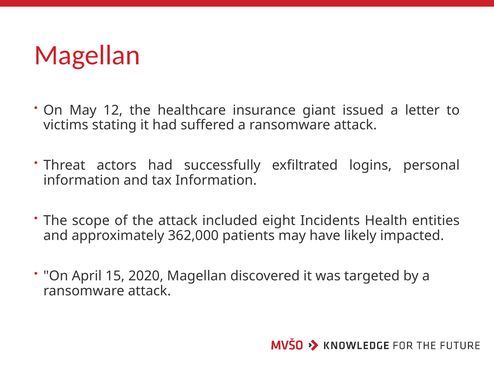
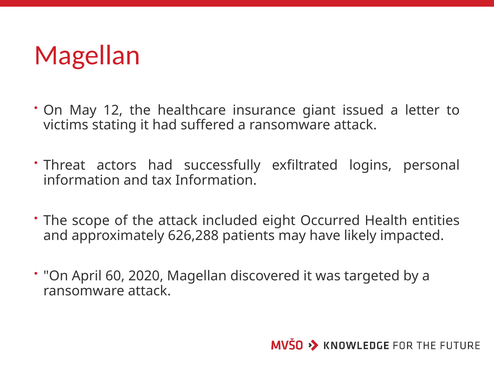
Incidents: Incidents -> Occurred (330, 221)
362,000: 362,000 -> 626,288 (193, 236)
15: 15 -> 60 (115, 276)
